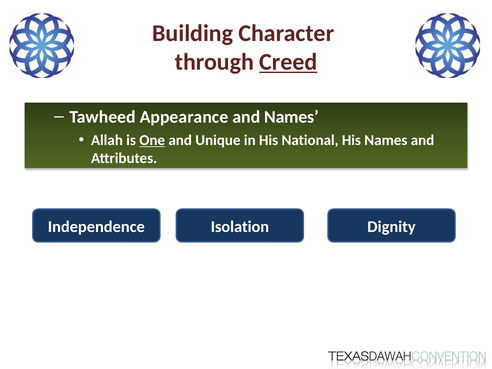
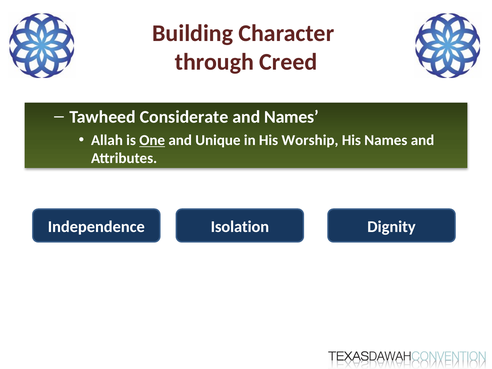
Creed underline: present -> none (288, 62)
Appearance: Appearance -> Considerate (184, 117)
National: National -> Worship (310, 140)
